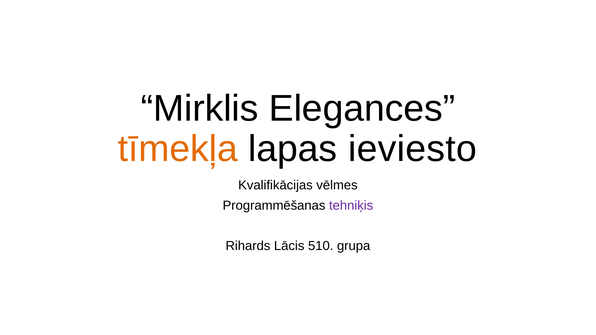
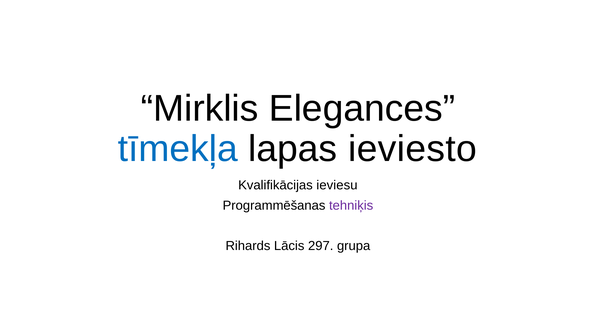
tīmekļa colour: orange -> blue (178, 149)
vēlmes: vēlmes -> ieviesu (337, 185)
510: 510 -> 297 (321, 246)
